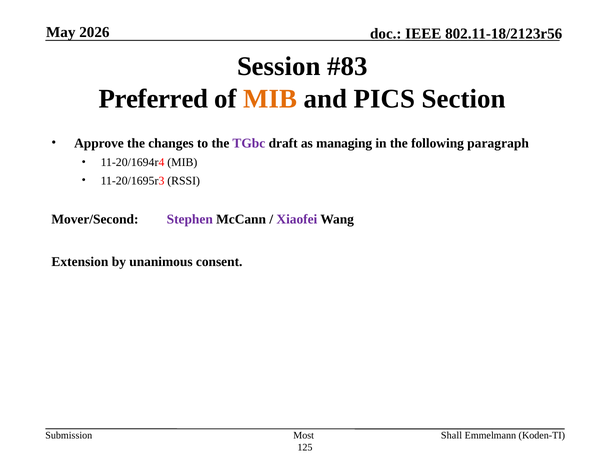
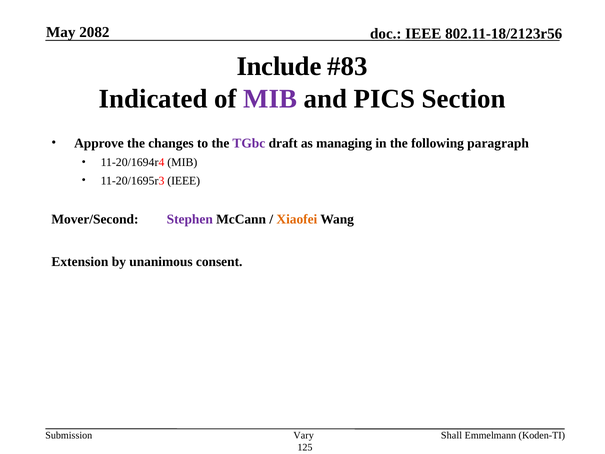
2026: 2026 -> 2082 (94, 32)
Session: Session -> Include (279, 66)
Preferred: Preferred -> Indicated (153, 99)
MIB colour: orange -> purple (270, 99)
11-20/1695r3 RSSI: RSSI -> IEEE (184, 181)
Xiaofei colour: purple -> orange (297, 219)
Most: Most -> Vary (304, 435)
